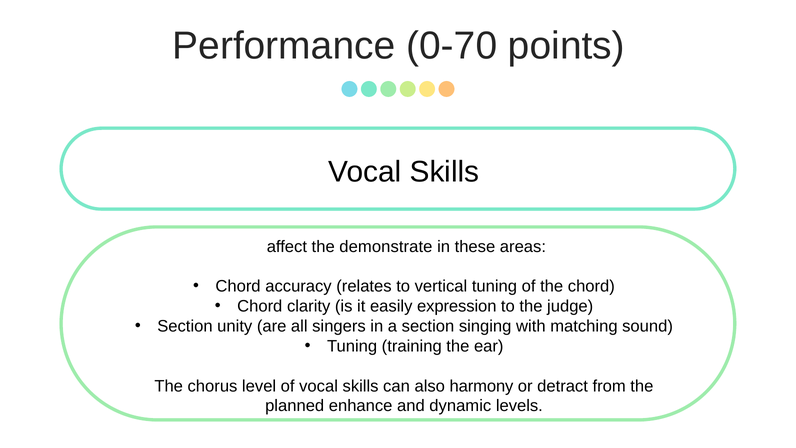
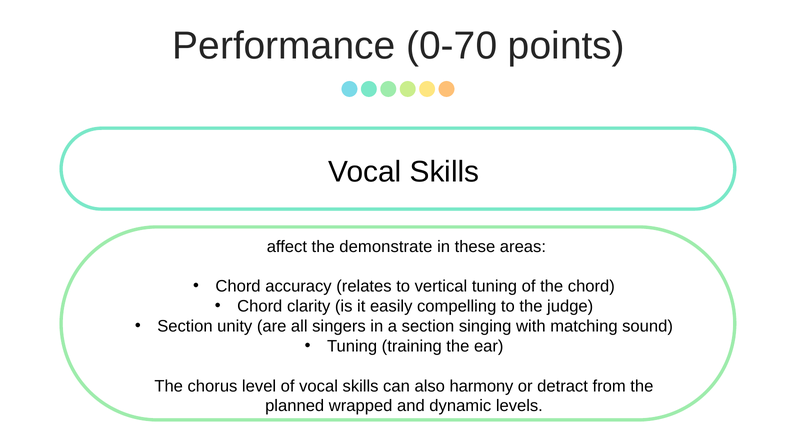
expression: expression -> compelling (457, 306)
enhance: enhance -> wrapped (361, 406)
